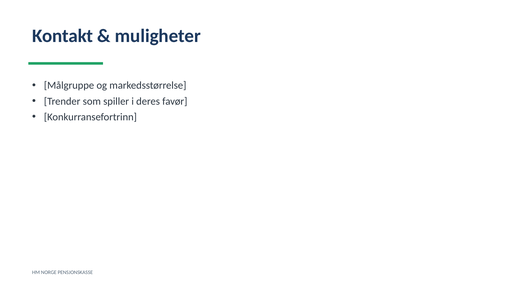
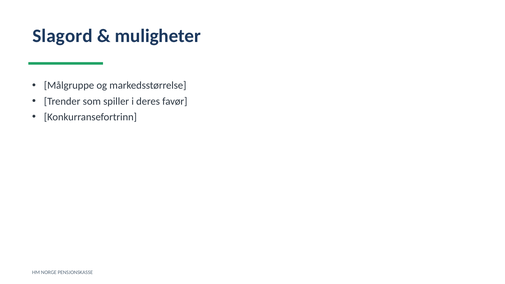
Kontakt: Kontakt -> Slagord (62, 36)
